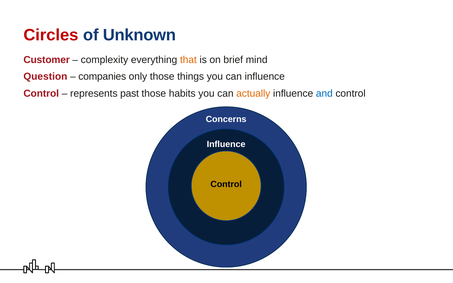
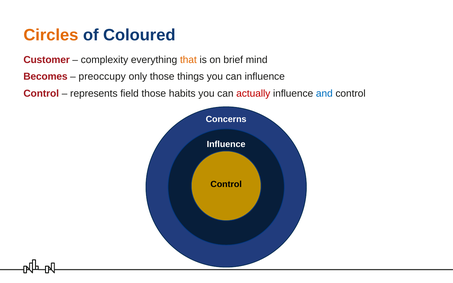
Circles colour: red -> orange (51, 35)
Unknown: Unknown -> Coloured (139, 35)
Question: Question -> Becomes (45, 77)
companies: companies -> preoccupy (102, 77)
past: past -> field (130, 93)
actually colour: orange -> red (253, 93)
